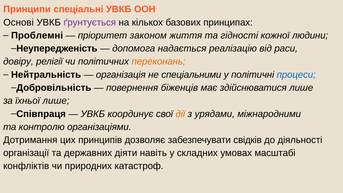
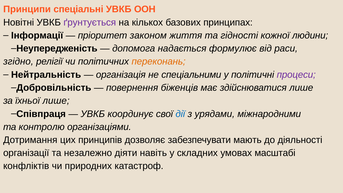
Основі: Основі -> Новітні (19, 22)
Проблемні: Проблемні -> Інформації (37, 36)
реалізацію: реалізацію -> формулює (233, 49)
довіру: довіру -> згідно (18, 62)
процеси colour: blue -> purple (296, 75)
дії colour: orange -> blue (180, 114)
свідків: свідків -> мають (248, 140)
державних: державних -> незалежно (88, 153)
